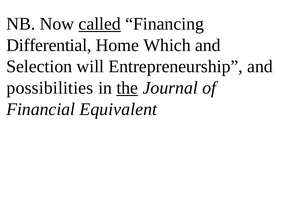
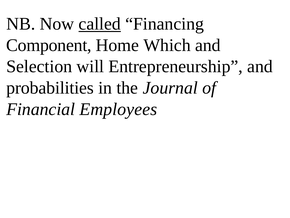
Differential: Differential -> Component (49, 45)
possibilities: possibilities -> probabilities (50, 88)
the underline: present -> none (127, 88)
Equivalent: Equivalent -> Employees (118, 109)
